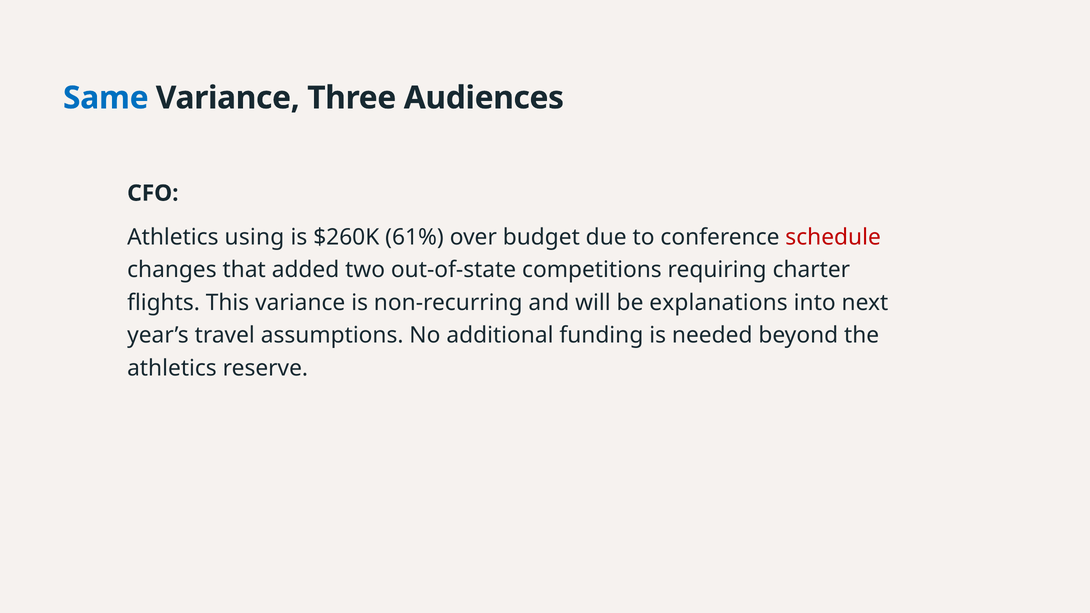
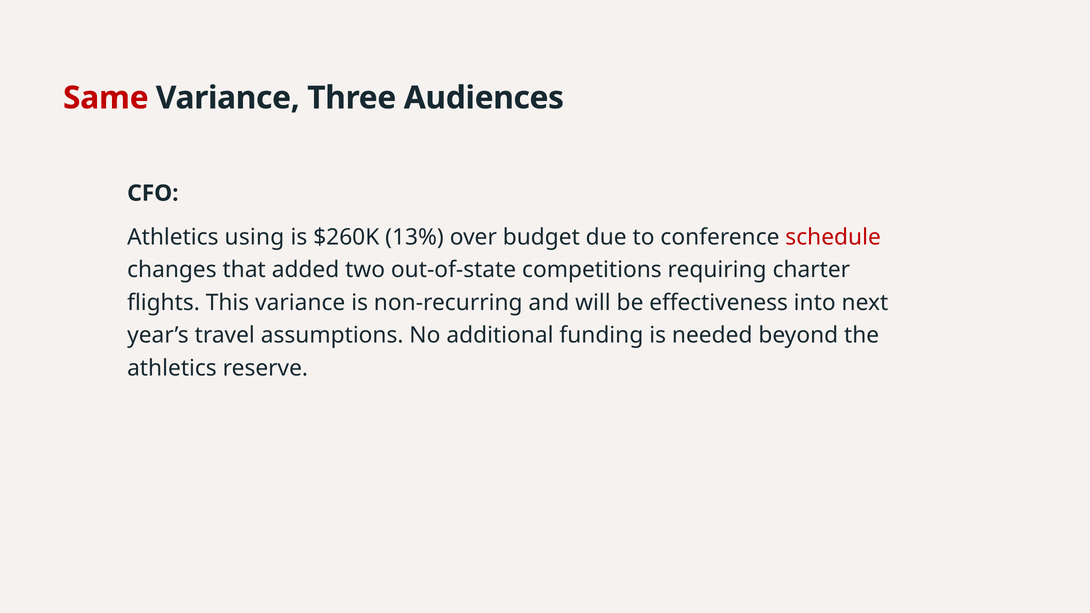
Same colour: blue -> red (106, 98)
61%: 61% -> 13% (415, 237)
explanations: explanations -> effectiveness (719, 303)
